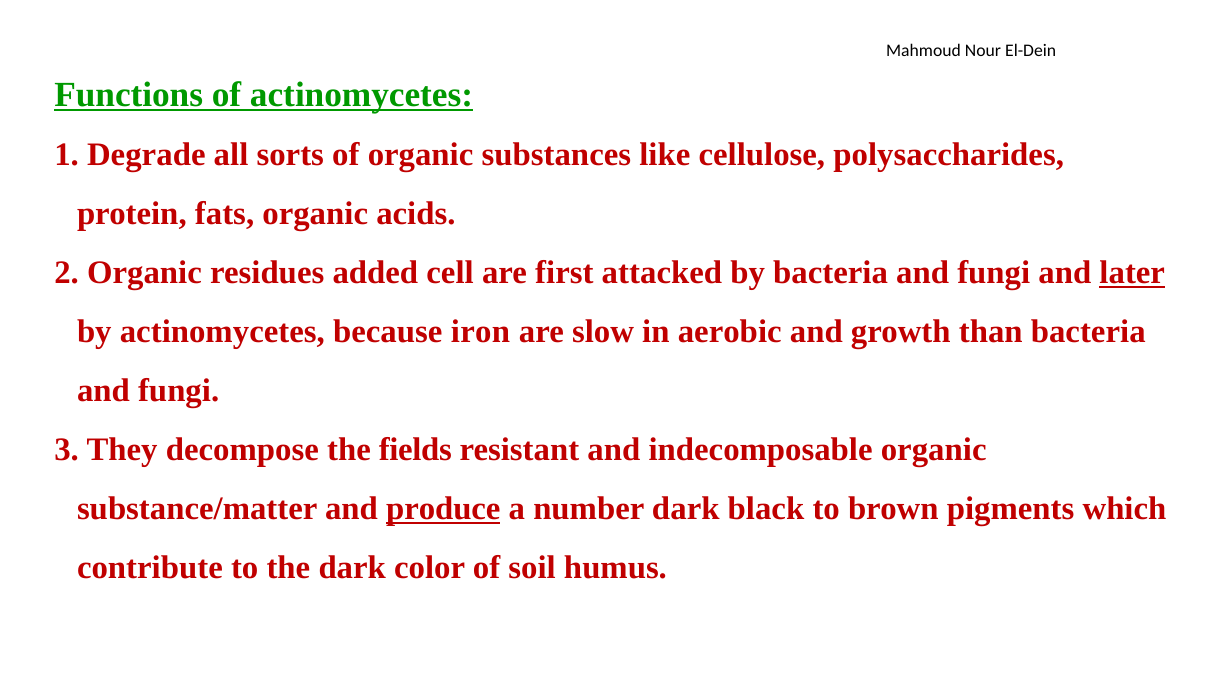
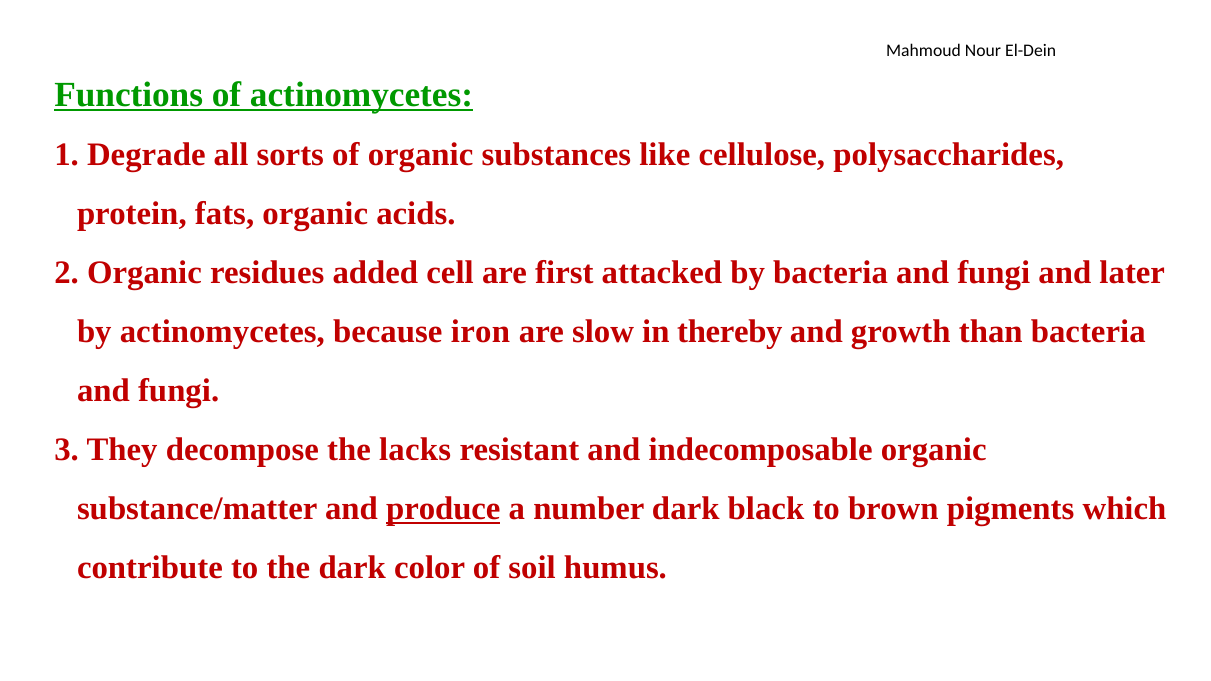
later underline: present -> none (1132, 273)
aerobic: aerobic -> thereby (730, 332)
fields: fields -> lacks (415, 450)
